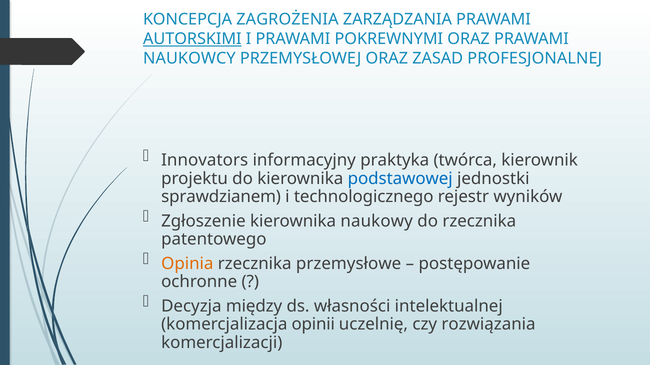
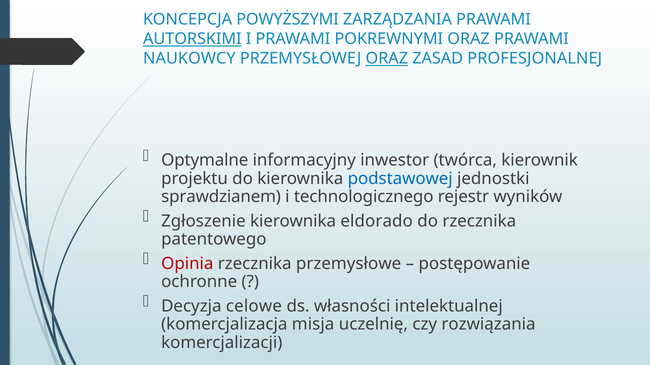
ZAGROŻENIA: ZAGROŻENIA -> POWYŻSZYMI (288, 20)
ORAZ underline: none -> present (387, 59)
Innovators: Innovators -> Optymalne (205, 160)
praktyka: praktyka -> inwestor (395, 160)
naukowy: naukowy -> eldorado (377, 221)
Opinia colour: orange -> red (187, 264)
między: między -> celowe (254, 307)
opinii: opinii -> misja (313, 325)
